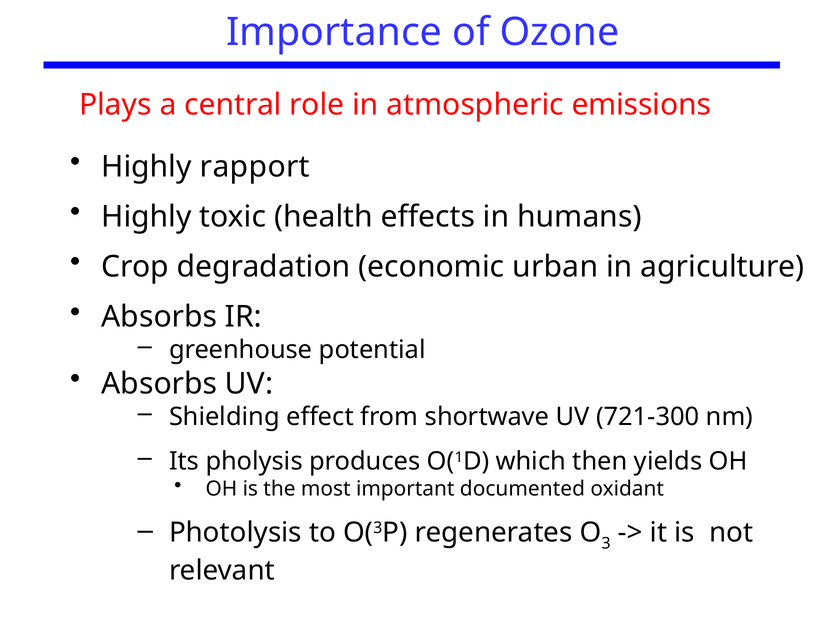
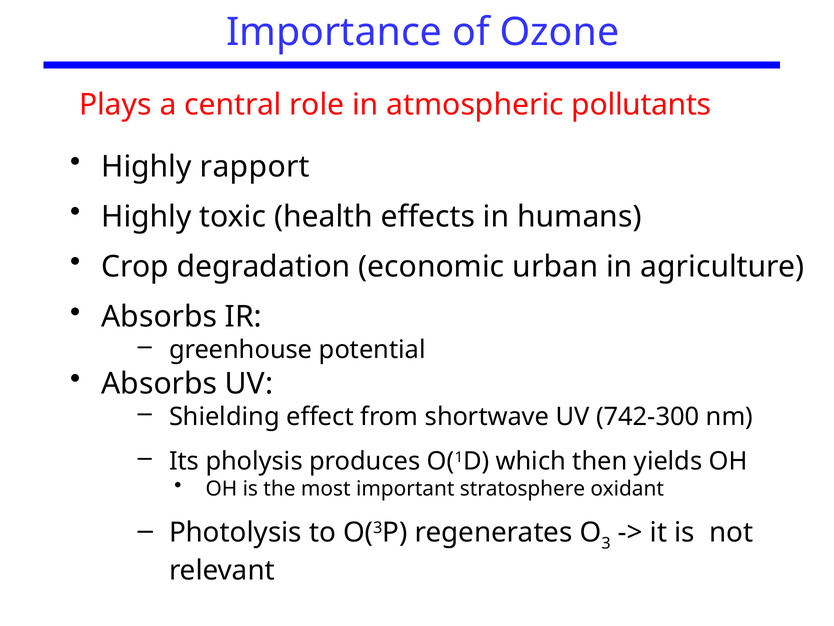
emissions: emissions -> pollutants (641, 105)
721-300: 721-300 -> 742-300 (648, 416)
documented: documented -> stratosphere (522, 488)
